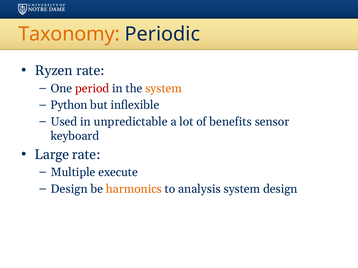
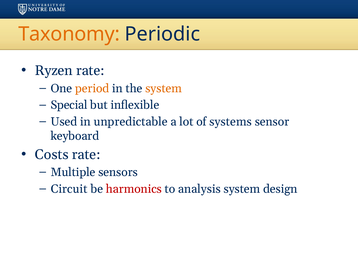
period colour: red -> orange (92, 89)
Python: Python -> Special (69, 105)
benefits: benefits -> systems (231, 122)
Large: Large -> Costs (52, 155)
execute: execute -> sensors (118, 172)
Design: Design -> Circuit (69, 189)
harmonics colour: orange -> red (134, 189)
